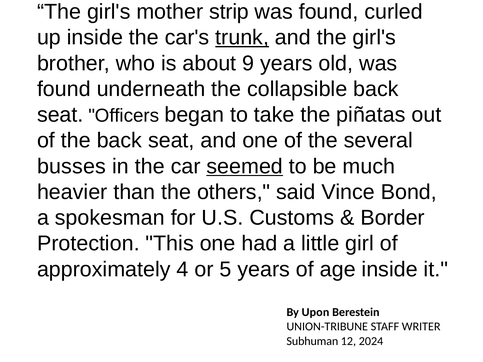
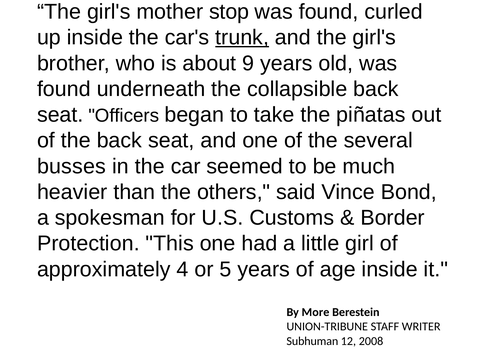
strip: strip -> stop (229, 12)
seemed underline: present -> none (245, 166)
Upon: Upon -> More (315, 312)
2024: 2024 -> 2008 (371, 341)
